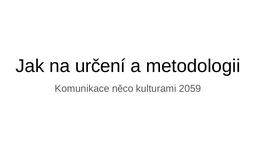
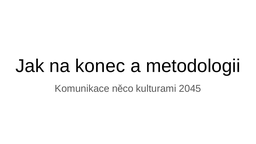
určení: určení -> konec (100, 66)
2059: 2059 -> 2045 (190, 89)
